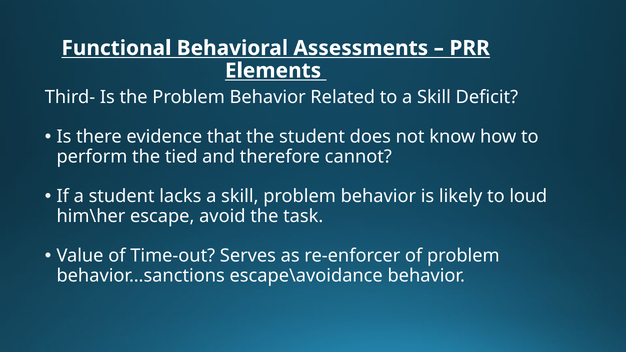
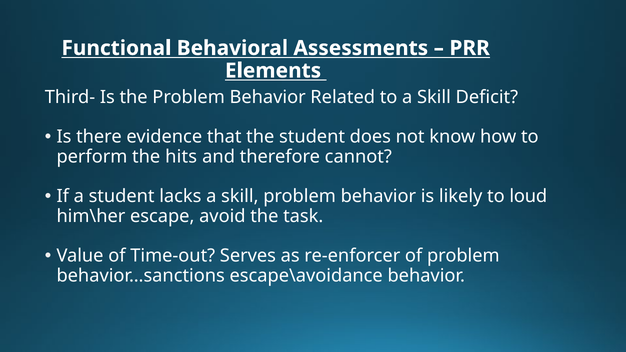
tied: tied -> hits (181, 157)
